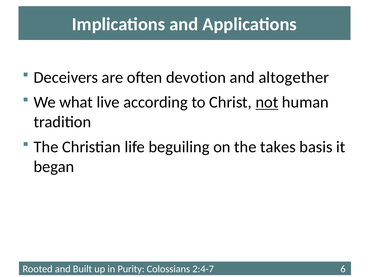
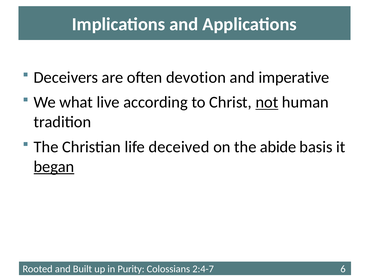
altogether: altogether -> imperative (294, 77)
beguiling: beguiling -> deceived (179, 147)
takes: takes -> abide (278, 147)
began underline: none -> present (54, 166)
